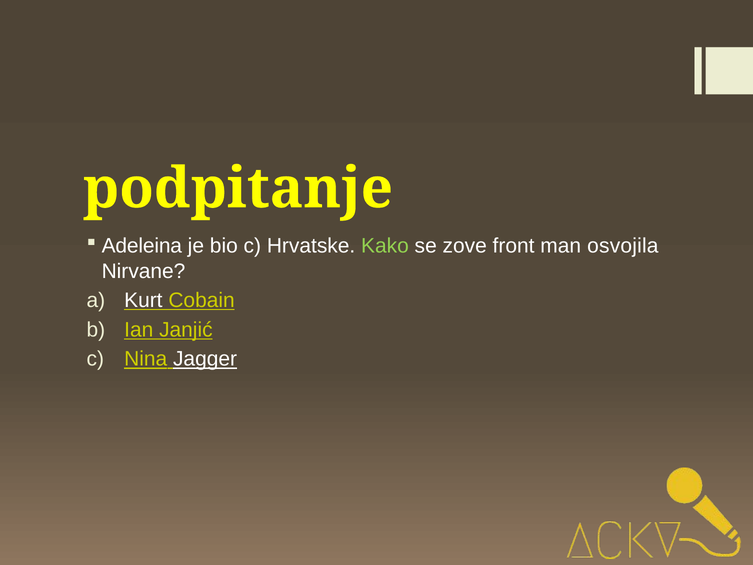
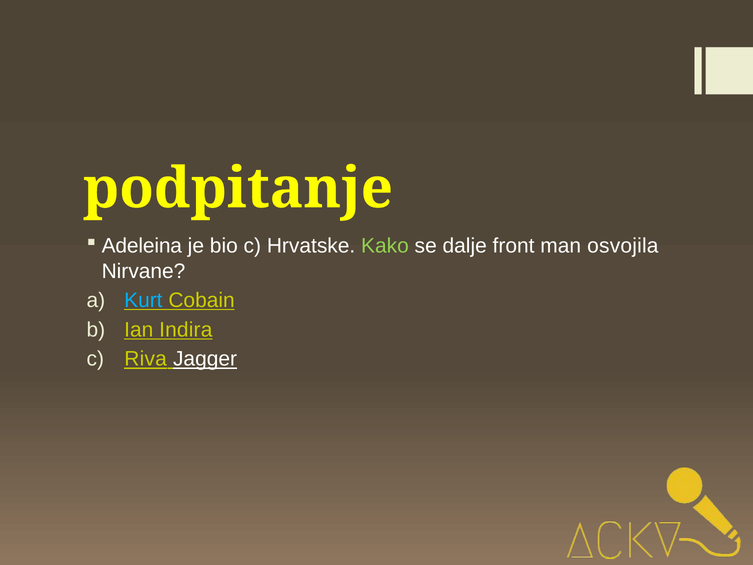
zove: zove -> dalje (465, 246)
Kurt colour: white -> light blue (143, 300)
Janjić: Janjić -> Indira (186, 330)
Nina: Nina -> Riva (146, 359)
